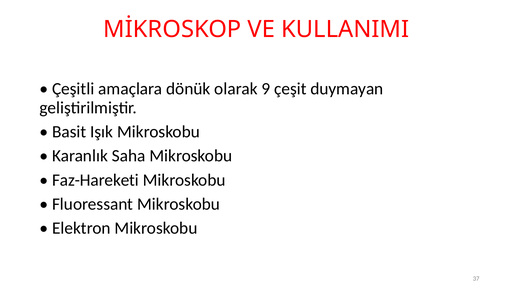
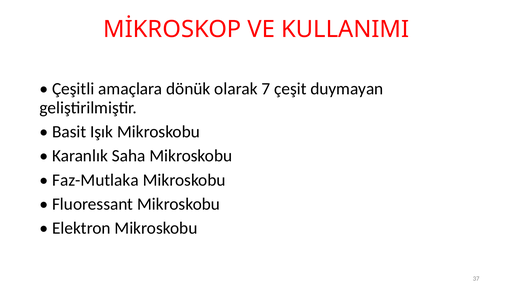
9: 9 -> 7 (266, 89)
Faz-Hareketi: Faz-Hareketi -> Faz-Mutlaka (95, 180)
